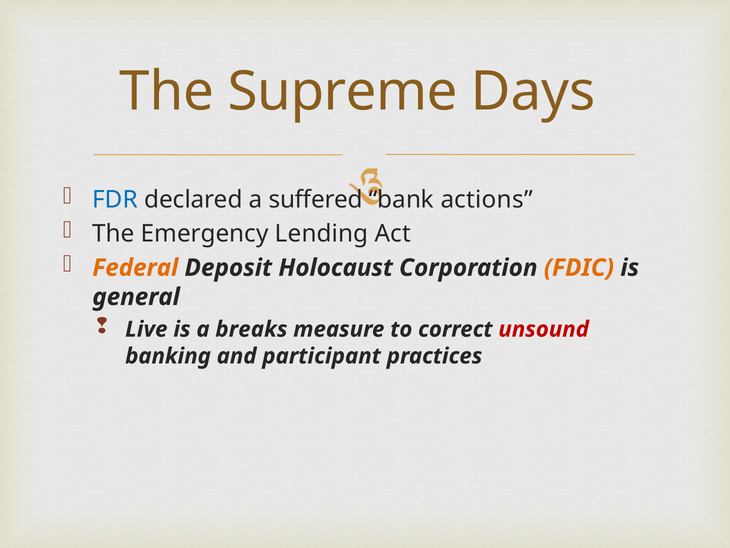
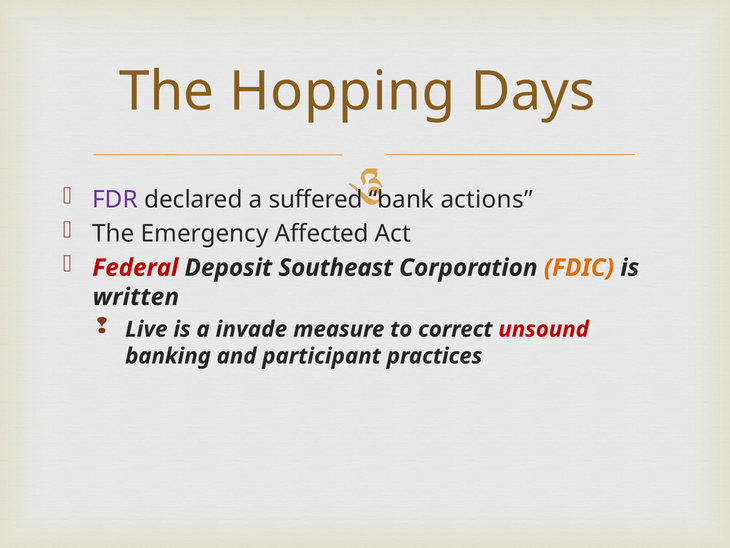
Supreme: Supreme -> Hopping (342, 91)
FDR colour: blue -> purple (115, 199)
Lending: Lending -> Affected (322, 233)
Federal colour: orange -> red (135, 268)
Holocaust: Holocaust -> Southeast (336, 268)
general: general -> written (136, 297)
breaks: breaks -> invade (251, 329)
